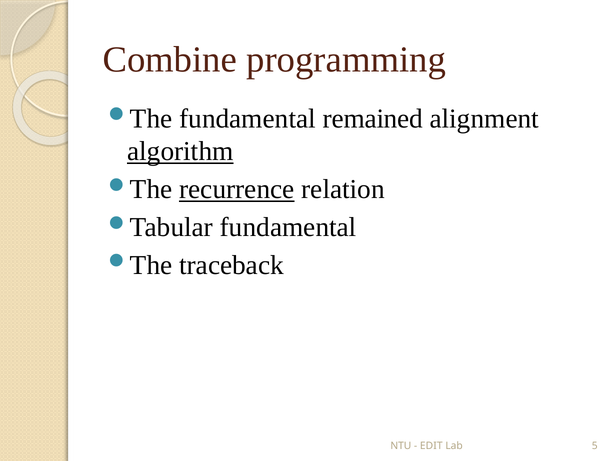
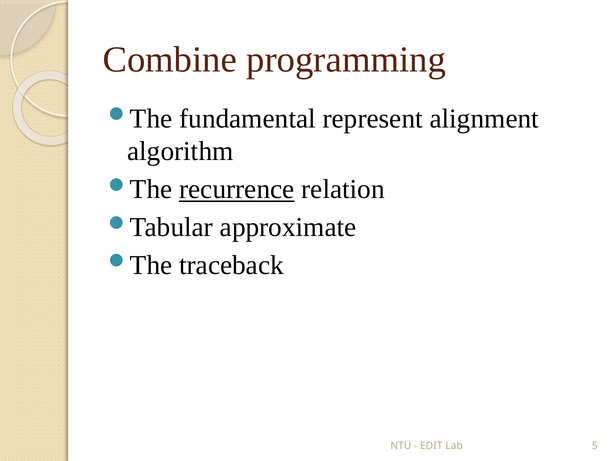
remained: remained -> represent (373, 119)
algorithm underline: present -> none (180, 152)
fundamental: fundamental -> approximate (288, 227)
